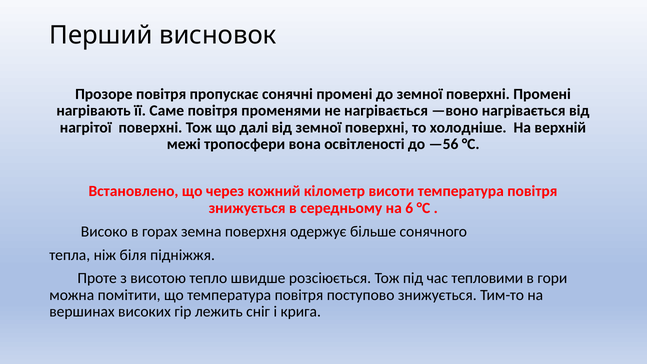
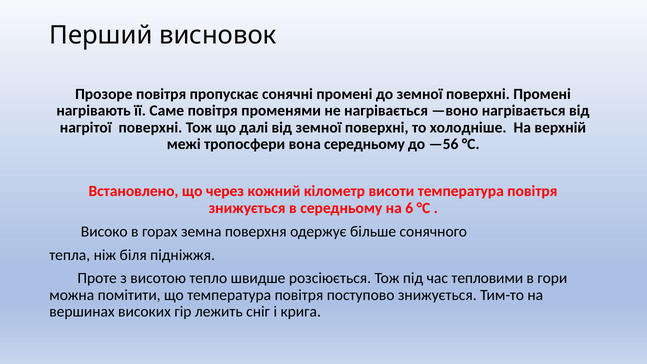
вона освітленості: освітленості -> середньому (364, 144)
